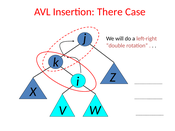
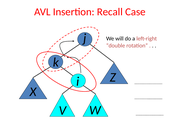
There: There -> Recall (110, 12)
